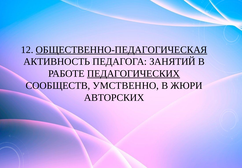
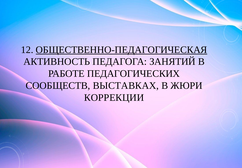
ПЕДАГОГИЧЕСКИХ underline: present -> none (134, 73)
УМСТВЕННО: УМСТВЕННО -> ВЫСТАВКАХ (126, 85)
АВТОРСКИХ: АВТОРСКИХ -> КОРРЕКЦИИ (114, 97)
